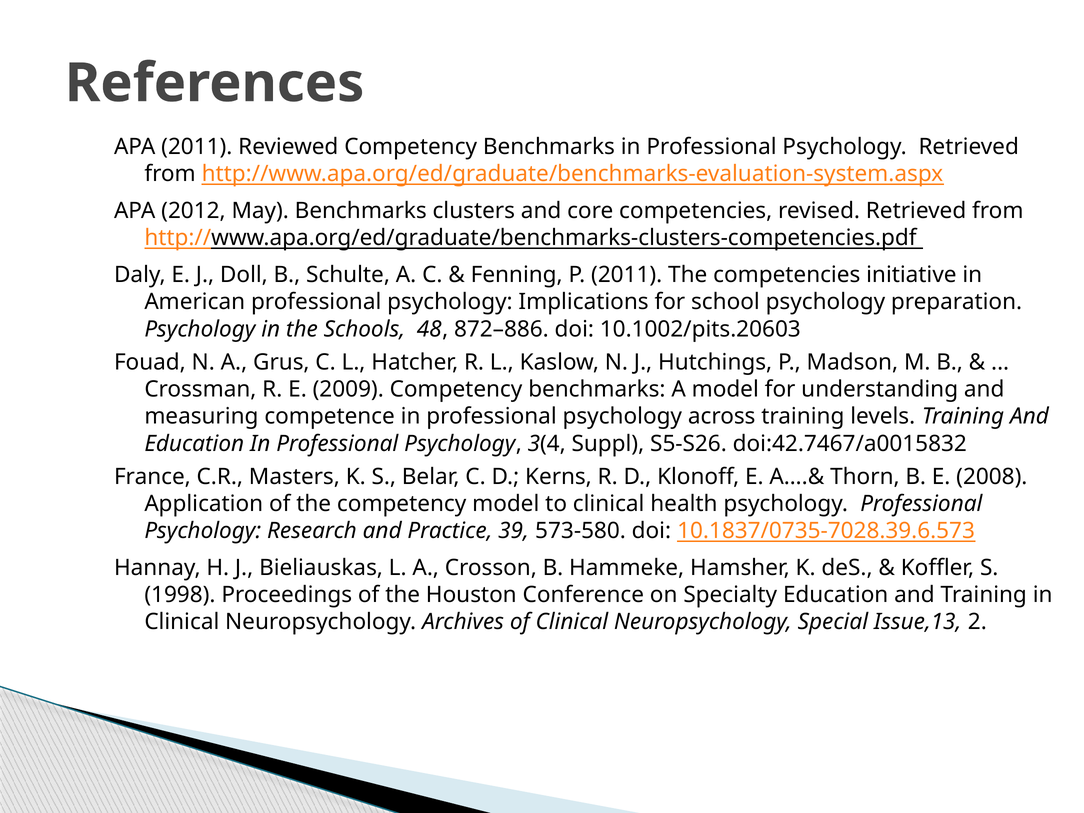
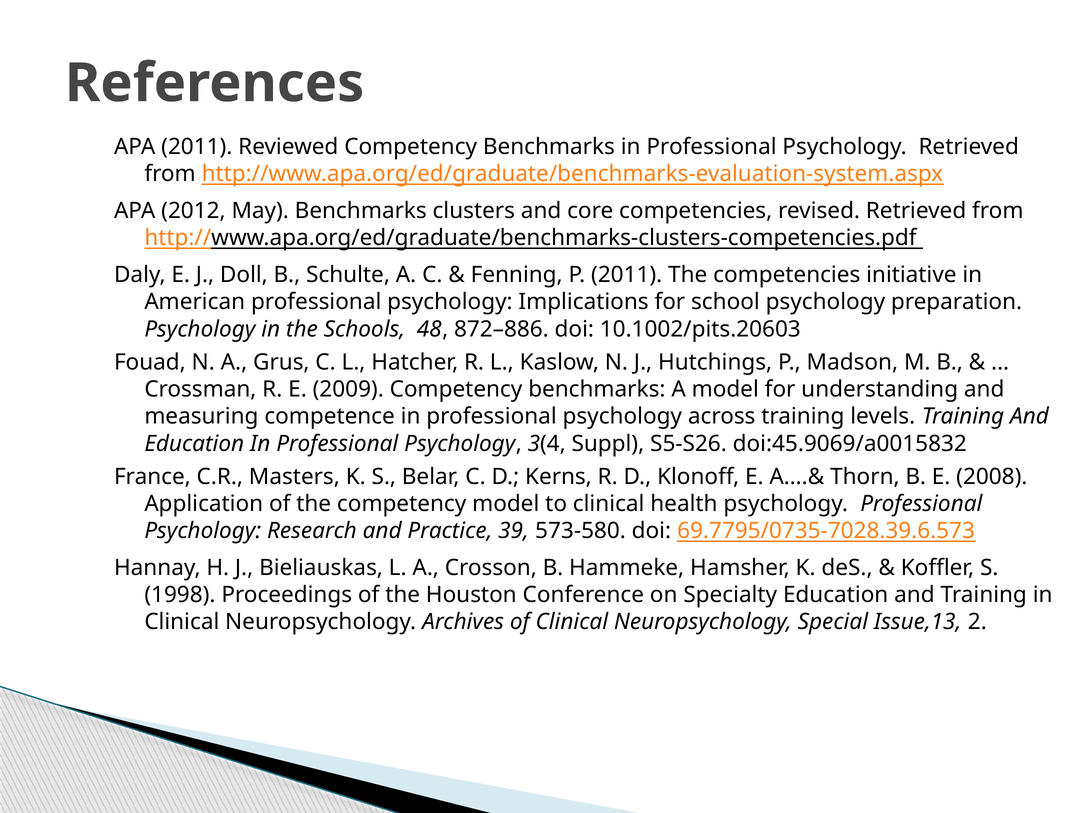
doi:42.7467/a0015832: doi:42.7467/a0015832 -> doi:45.9069/a0015832 (850, 444)
10.1837/0735-7028.39.6.573: 10.1837/0735-7028.39.6.573 -> 69.7795/0735-7028.39.6.573 (826, 531)
